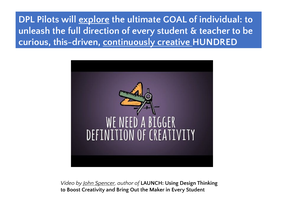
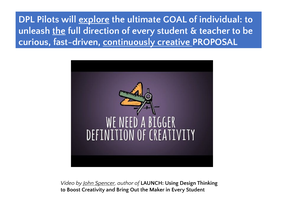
the underline: none -> present (59, 31)
this-driven: this-driven -> fast-driven (77, 42)
HUNDRED: HUNDRED -> PROPOSAL (215, 42)
